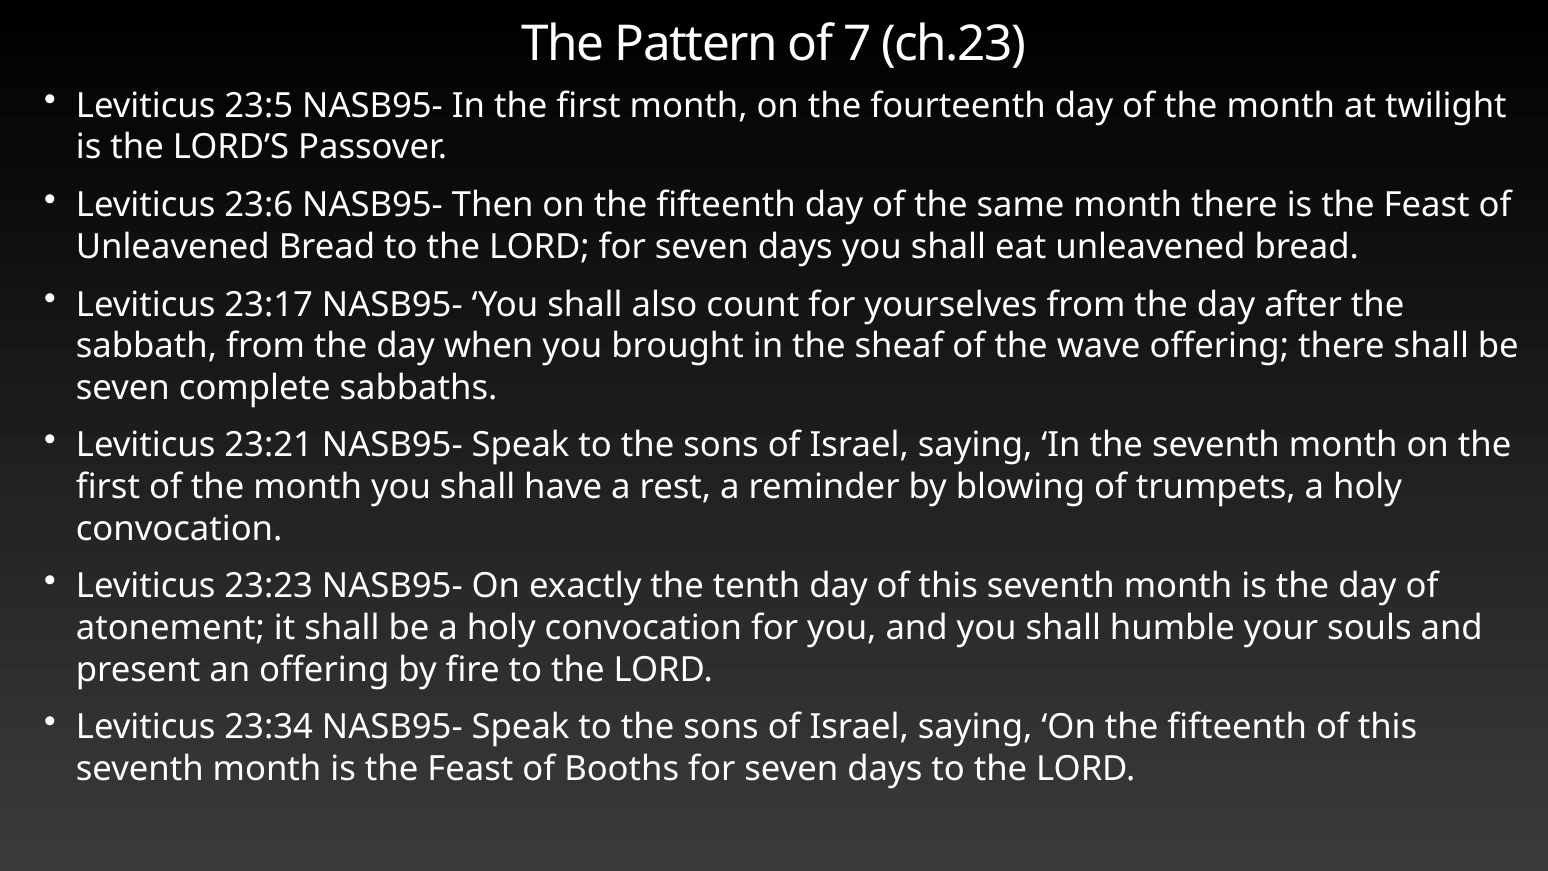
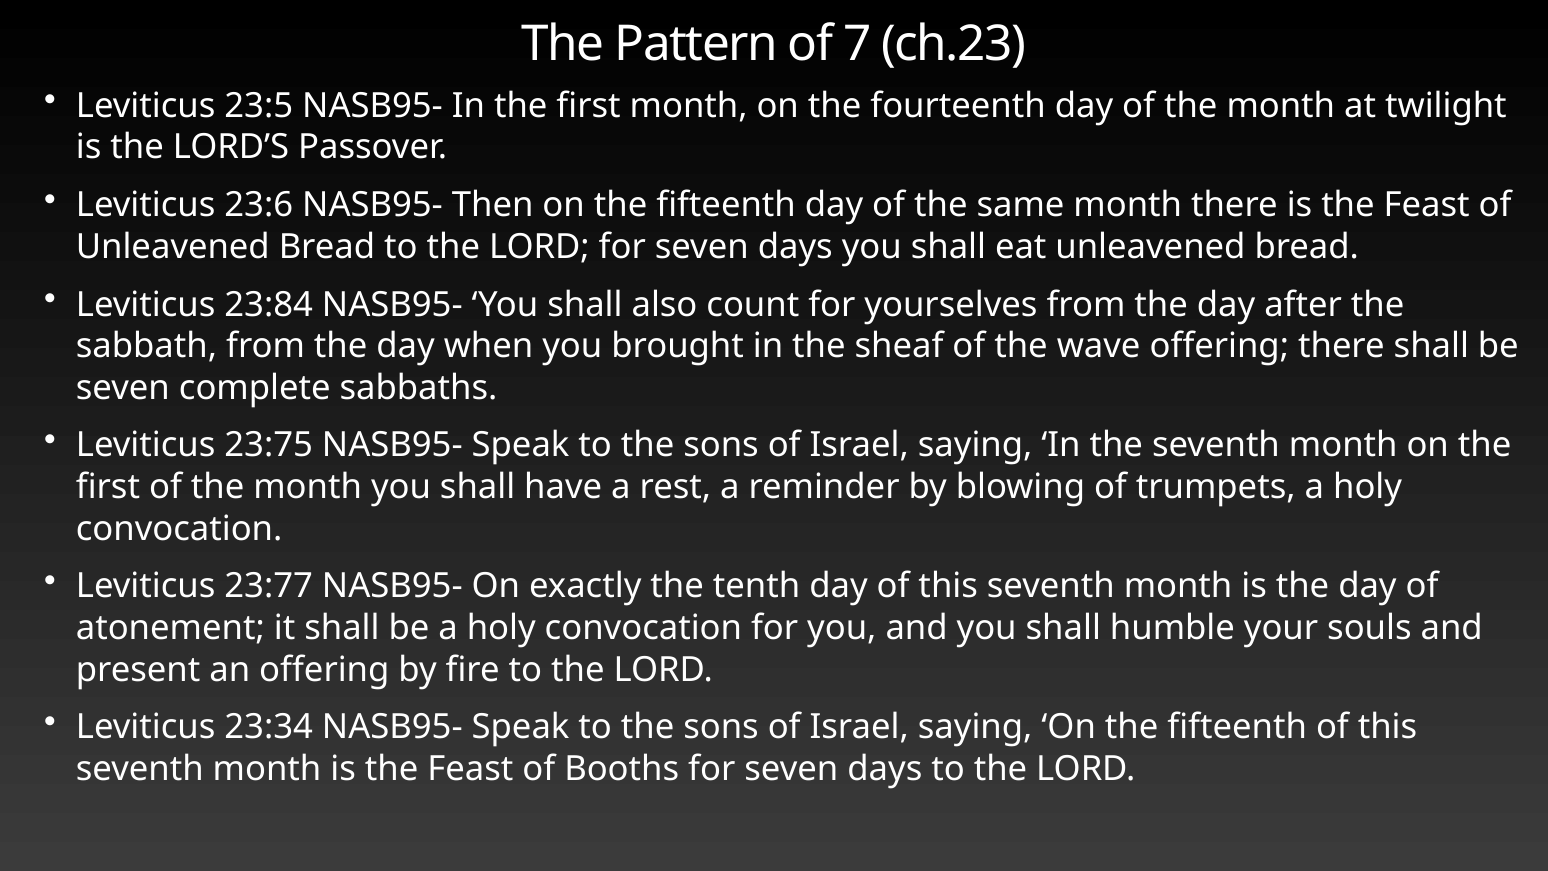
23:17: 23:17 -> 23:84 (269, 304)
23:21: 23:21 -> 23:75 (269, 445)
23:23: 23:23 -> 23:77 (269, 586)
